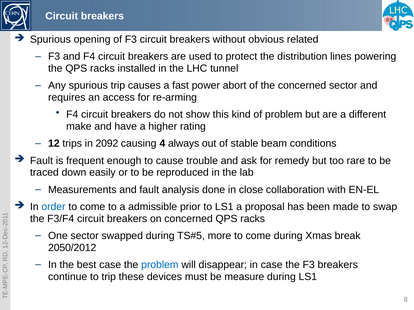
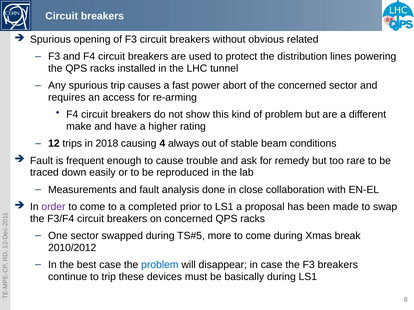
2092: 2092 -> 2018 (107, 144)
order colour: blue -> purple (54, 207)
admissible: admissible -> completed (153, 207)
2050/2012: 2050/2012 -> 2010/2012 (72, 248)
measure: measure -> basically (244, 277)
